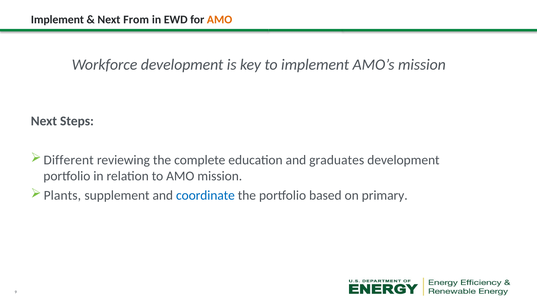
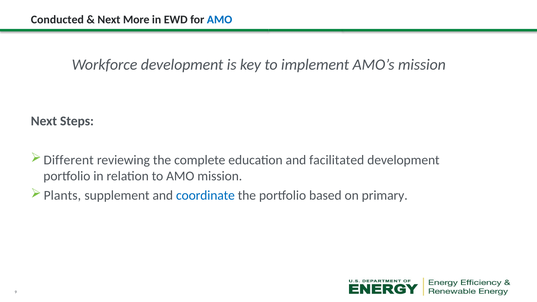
Implement: Implement -> Conducted (57, 20)
From: From -> More (136, 20)
AMO colour: orange -> blue (220, 20)
graduates: graduates -> facilitated (337, 160)
